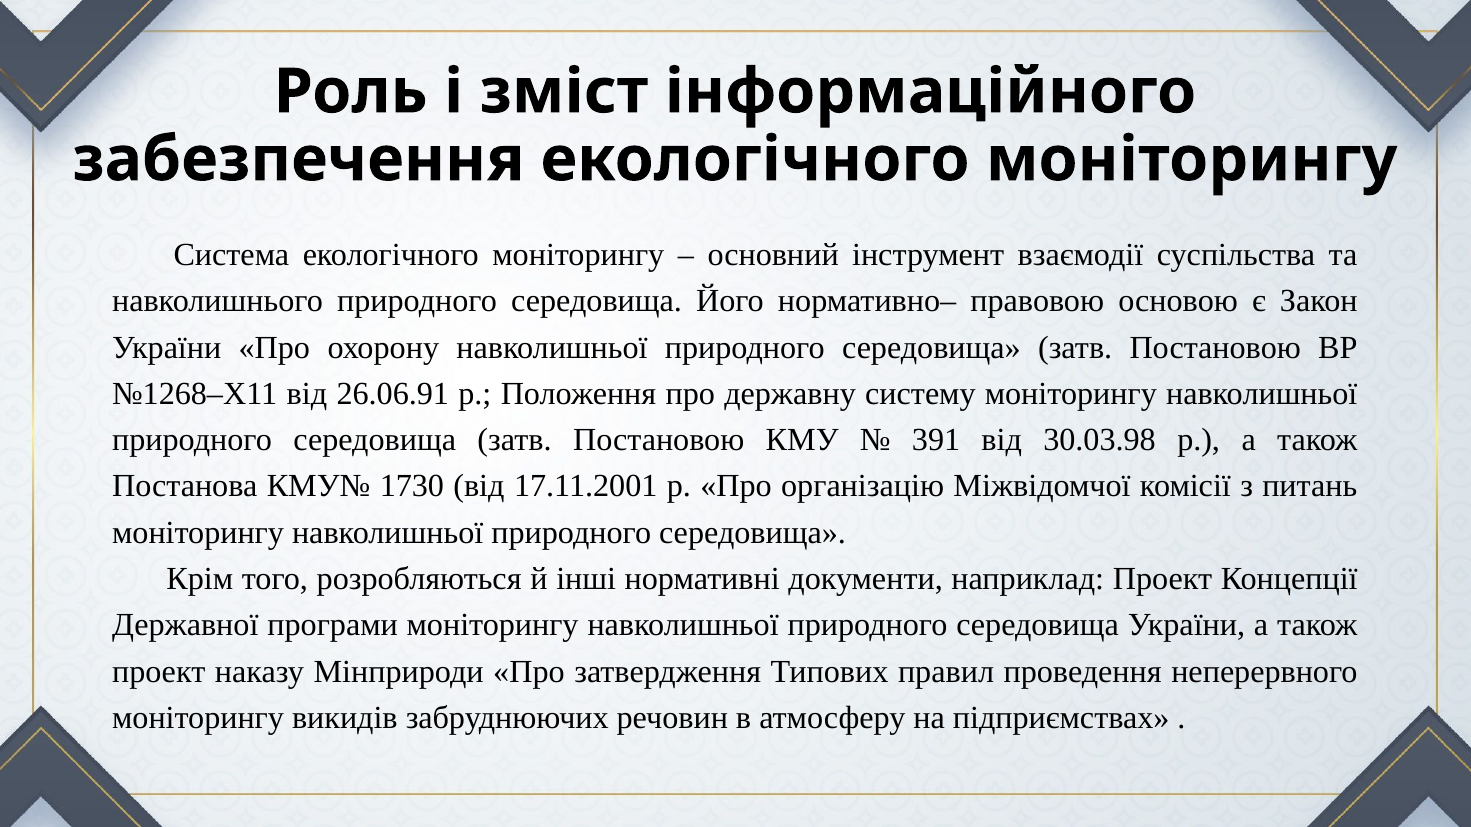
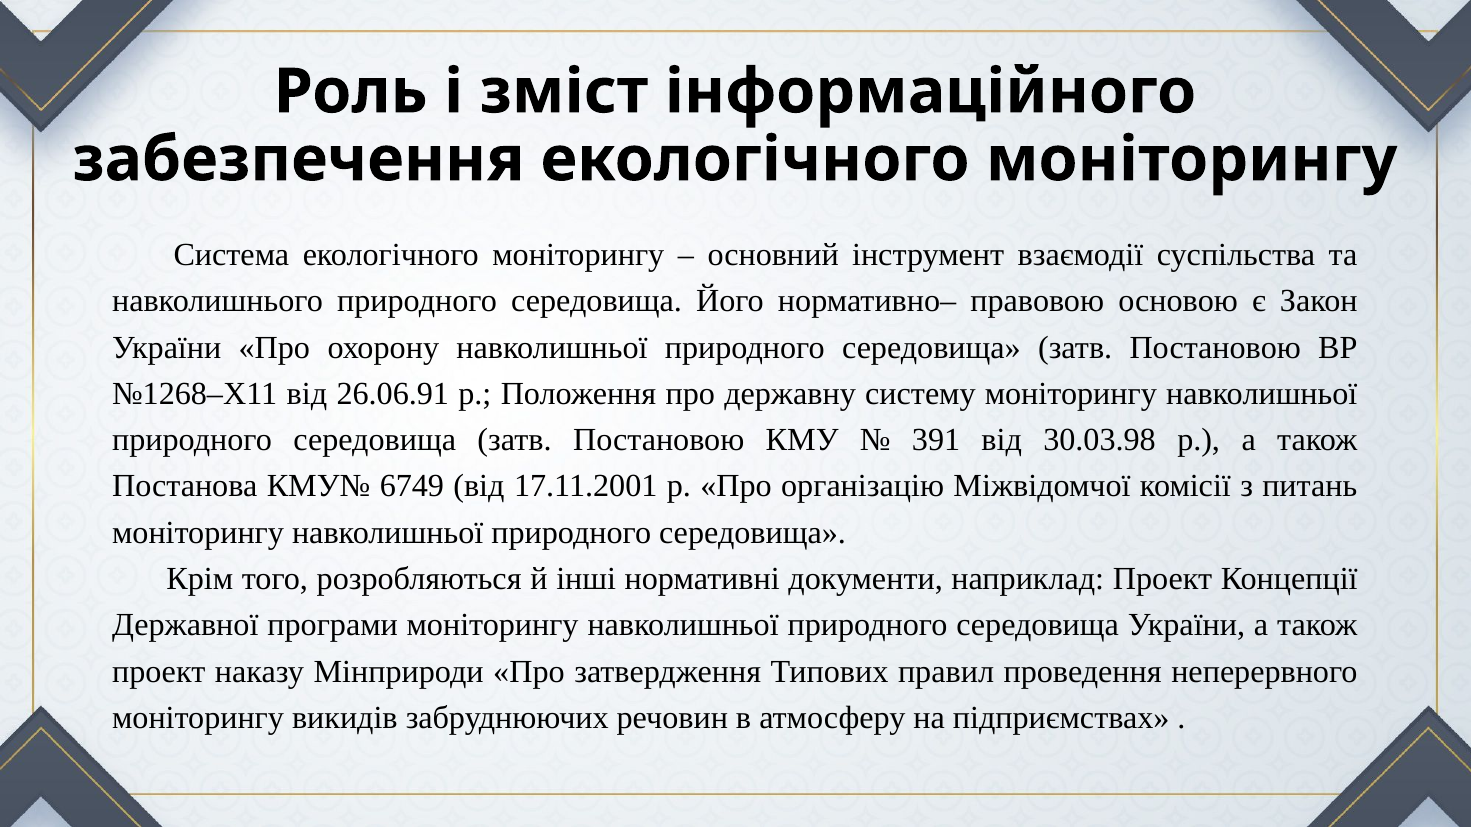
1730: 1730 -> 6749 (412, 487)
